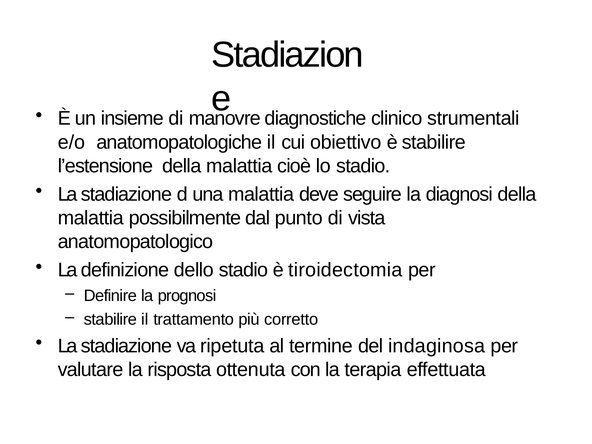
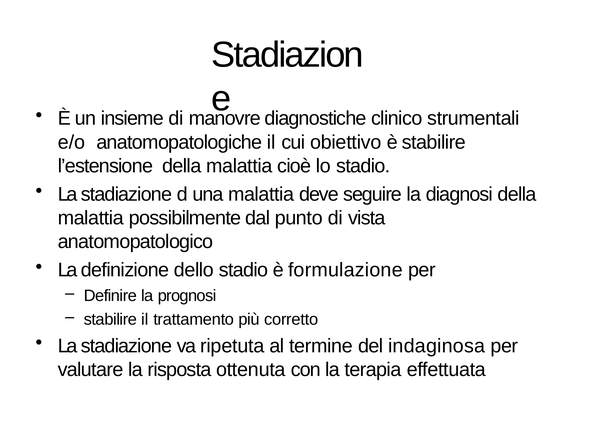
tiroidectomia: tiroidectomia -> formulazione (345, 270)
